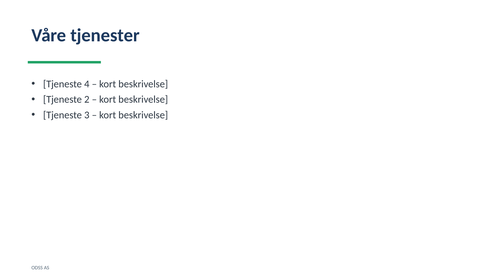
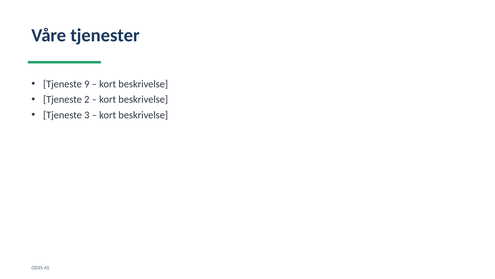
4: 4 -> 9 (87, 84)
